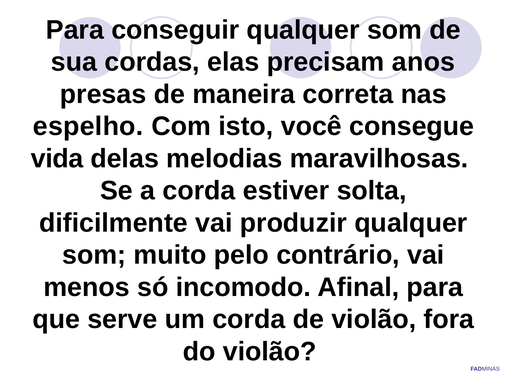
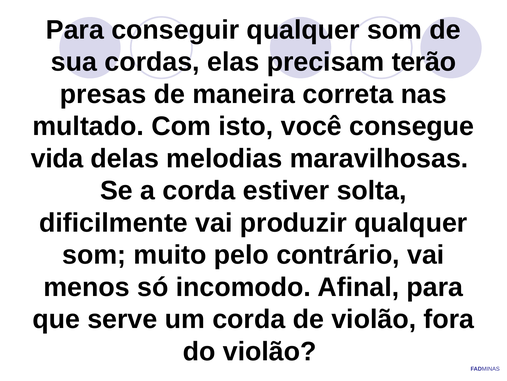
anos: anos -> terão (424, 62)
espelho: espelho -> multado (88, 126)
